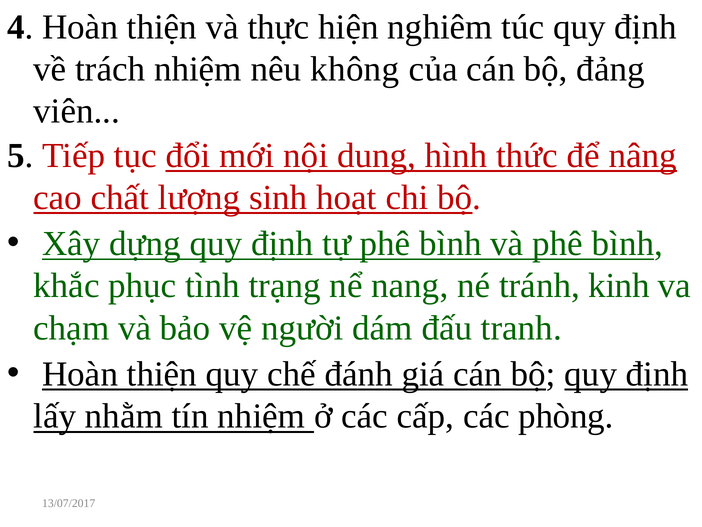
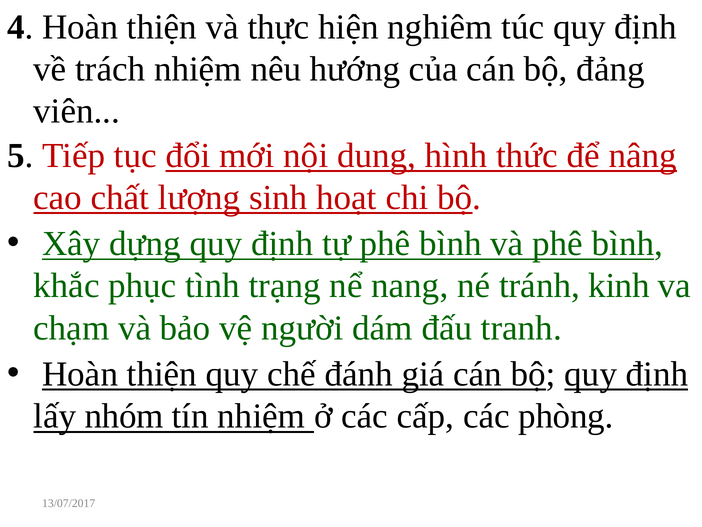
không: không -> hướng (355, 69)
nhằm: nhằm -> nhóm (124, 416)
